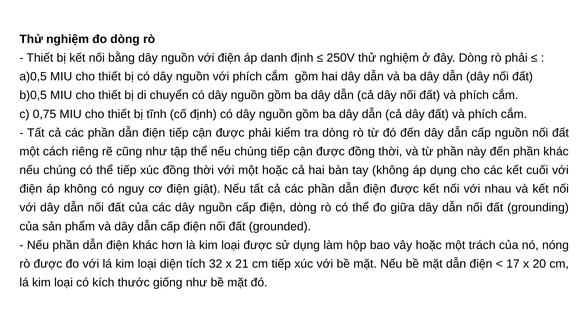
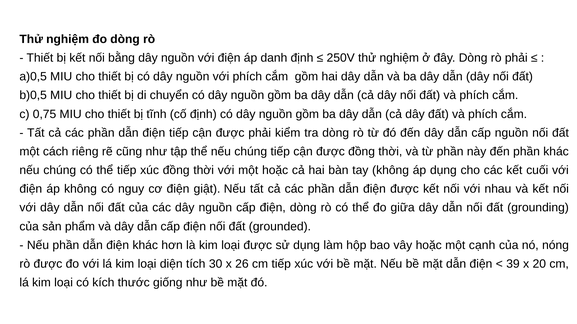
trách: trách -> cạnh (482, 246)
32: 32 -> 30 (216, 264)
21: 21 -> 26 (242, 264)
17: 17 -> 39 (513, 264)
